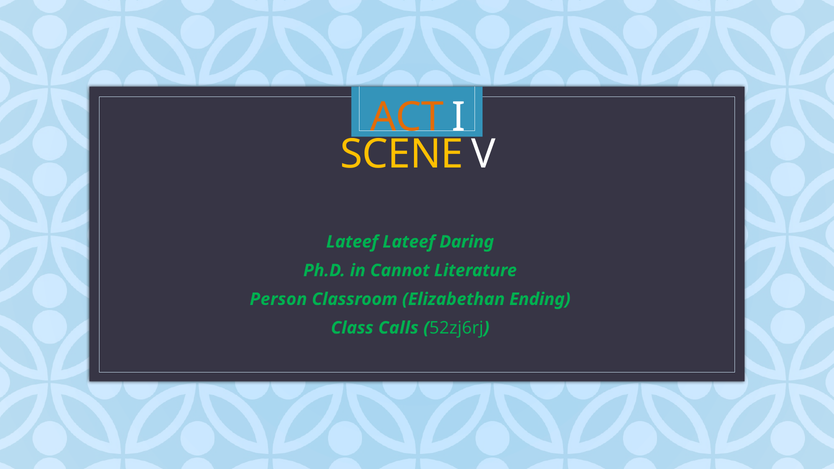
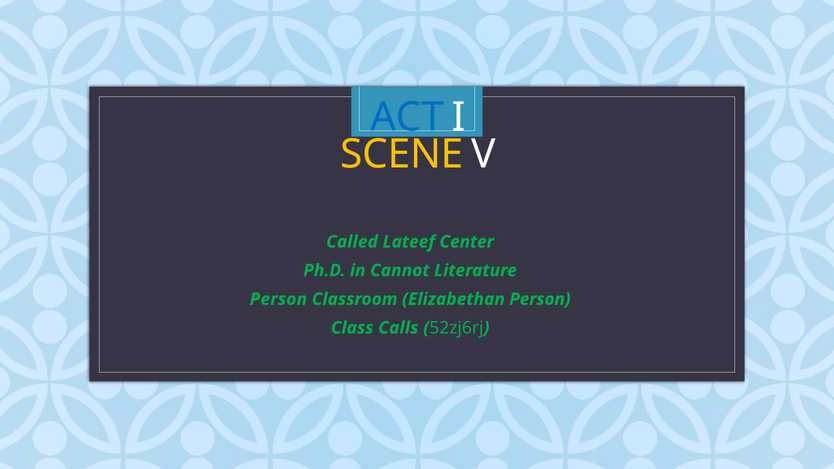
ACT colour: orange -> blue (407, 118)
Lateef: Lateef -> Called (352, 242)
Daring: Daring -> Center (467, 242)
Elizabethan Ending: Ending -> Person (540, 299)
